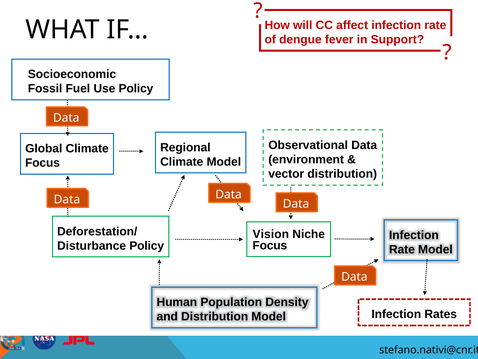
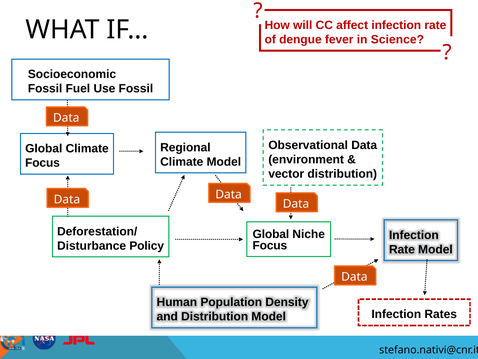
Support: Support -> Science (397, 39)
Use Policy: Policy -> Fossil (136, 88)
Vision: Vision -> Global (271, 234)
